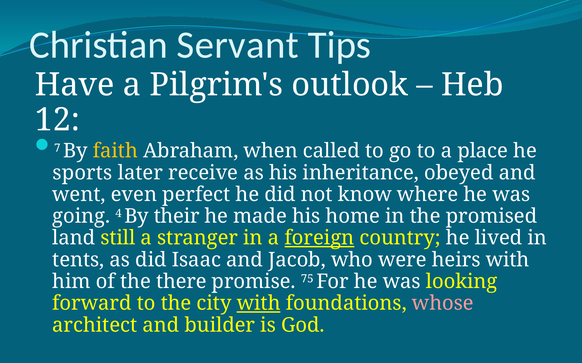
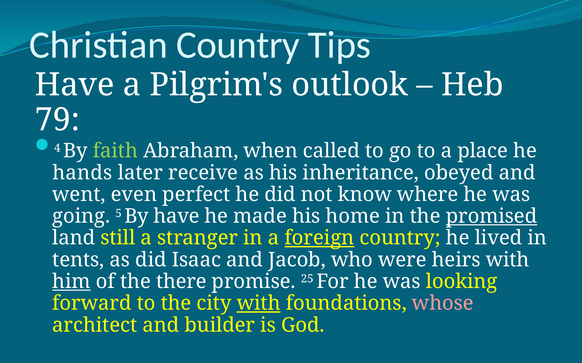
Christian Servant: Servant -> Country (238, 45)
12: 12 -> 79 (58, 120)
7: 7 -> 4 (57, 148)
faith colour: yellow -> light green (115, 151)
sports: sports -> hands (82, 173)
4: 4 -> 5 (119, 214)
By their: their -> have (177, 217)
promised underline: none -> present (492, 217)
him underline: none -> present (71, 282)
75: 75 -> 25 (307, 279)
